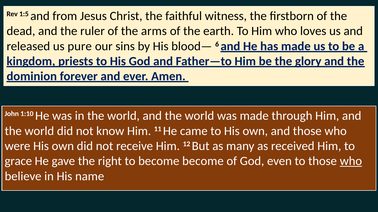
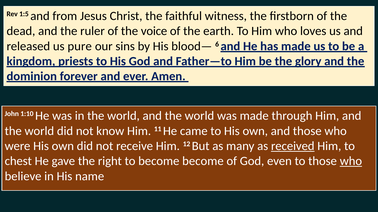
arms: arms -> voice (154, 31)
received underline: none -> present (293, 146)
grace: grace -> chest (18, 162)
